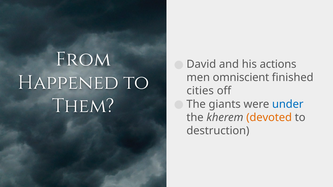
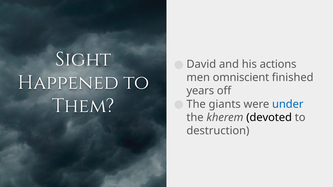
From: From -> Sight (83, 59)
cities: cities -> years (200, 91)
devoted colour: orange -> black (269, 118)
